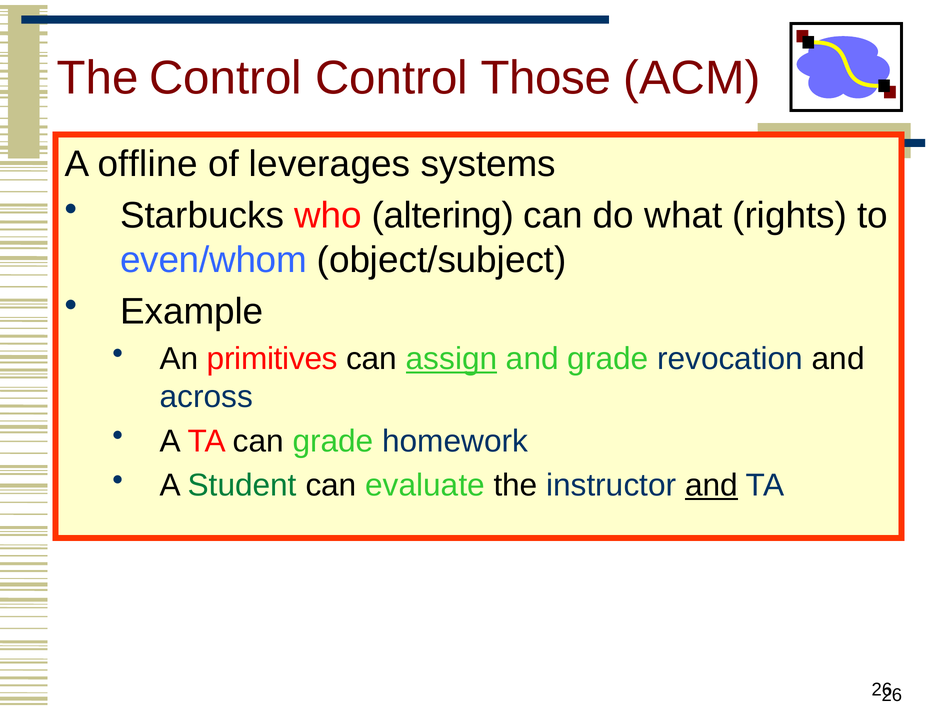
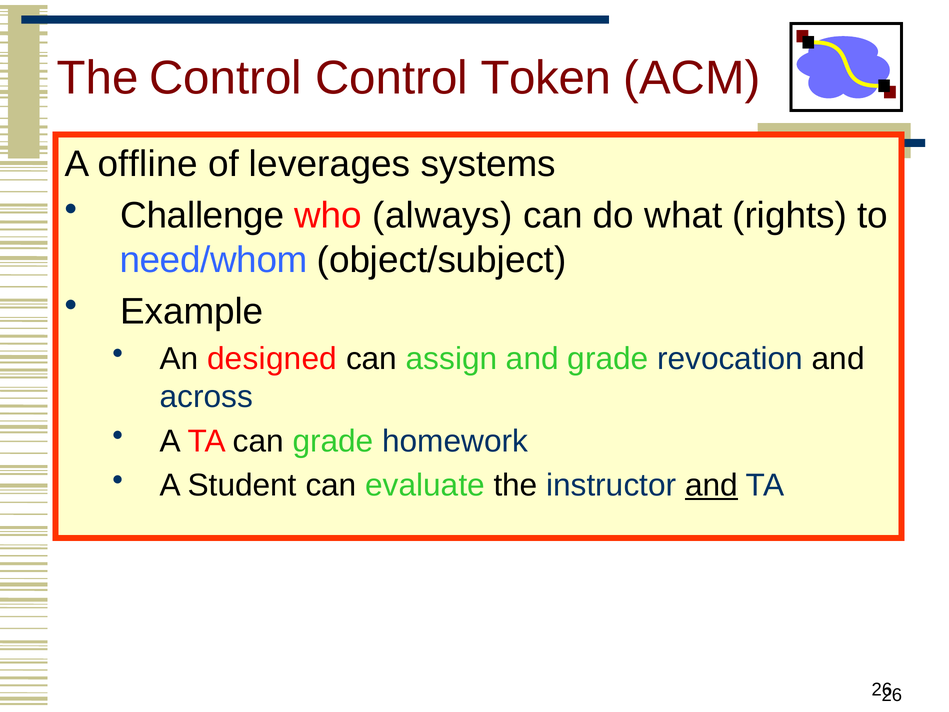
Those: Those -> Token (546, 78)
Starbucks: Starbucks -> Challenge (202, 216)
altering: altering -> always (442, 216)
even/whom: even/whom -> need/whom (214, 260)
primitives: primitives -> designed (272, 359)
assign underline: present -> none (452, 359)
Student colour: green -> black (242, 485)
